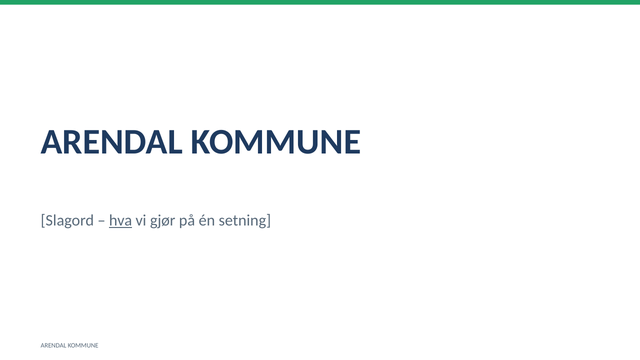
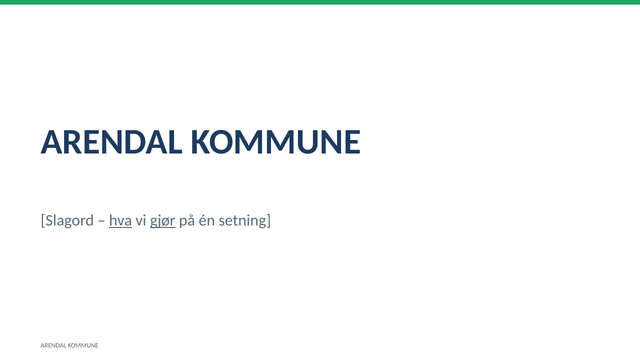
gjør underline: none -> present (163, 220)
